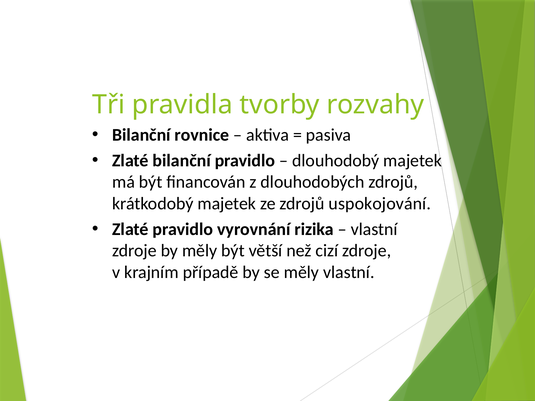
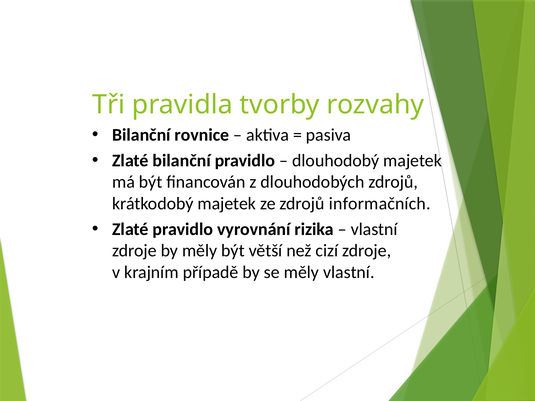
uspokojování: uspokojování -> informačních (380, 204)
